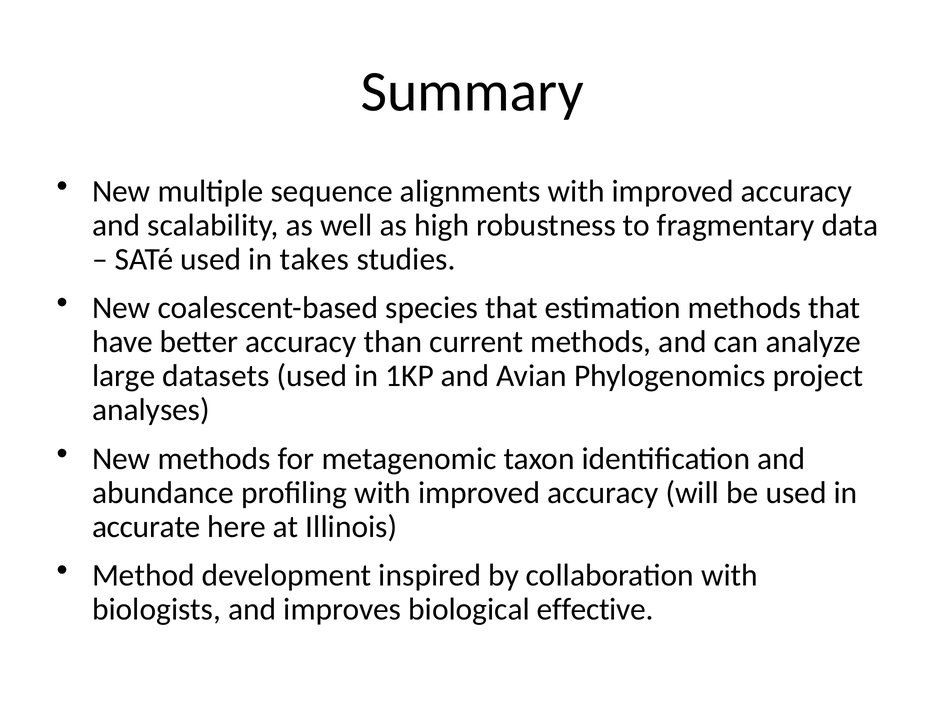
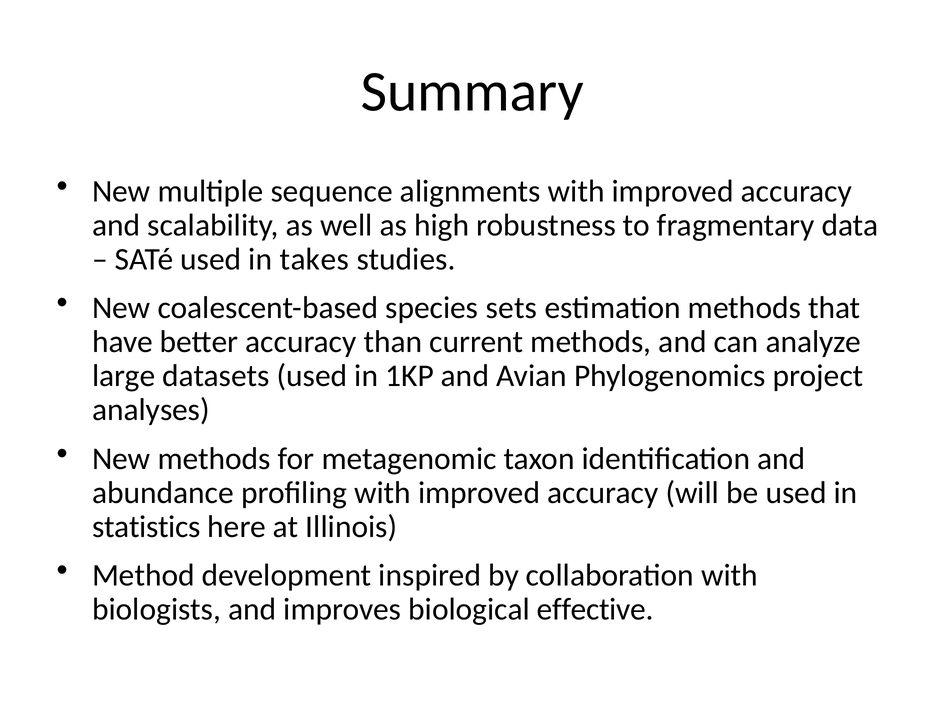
species that: that -> sets (511, 308)
accurate: accurate -> statistics (146, 527)
